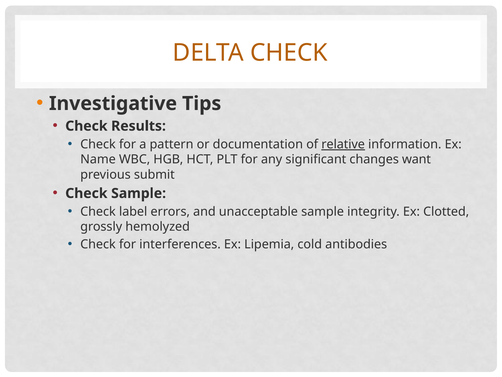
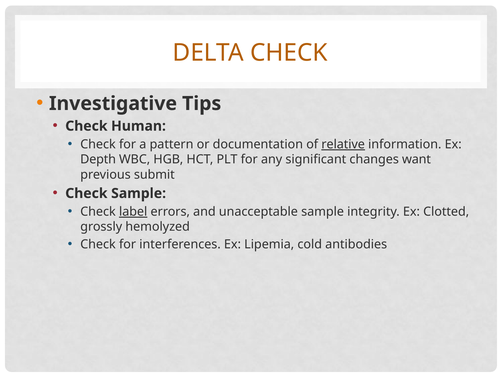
Results: Results -> Human (139, 126)
Name: Name -> Depth (98, 159)
label underline: none -> present (133, 211)
